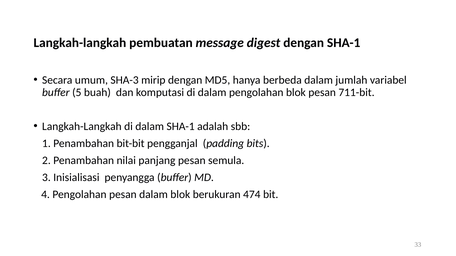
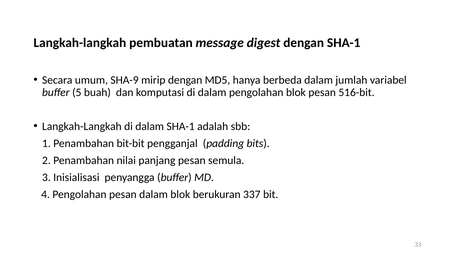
SHA-3: SHA-3 -> SHA-9 (125, 80)
711-bit: 711-bit -> 516-bit (357, 92)
474: 474 -> 337 (252, 195)
